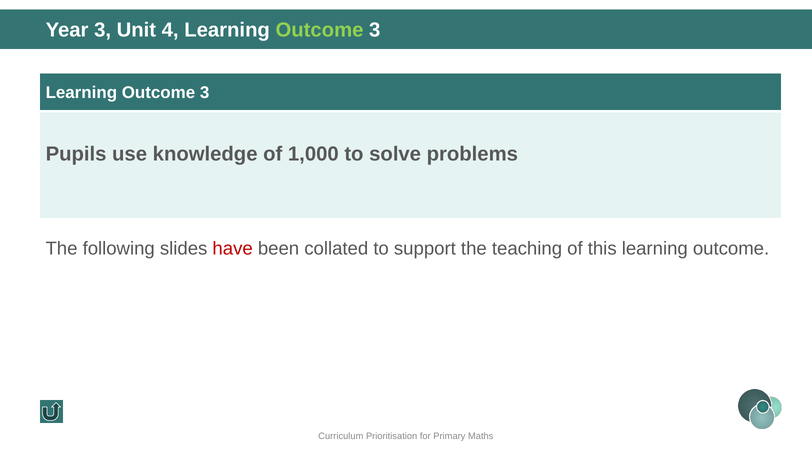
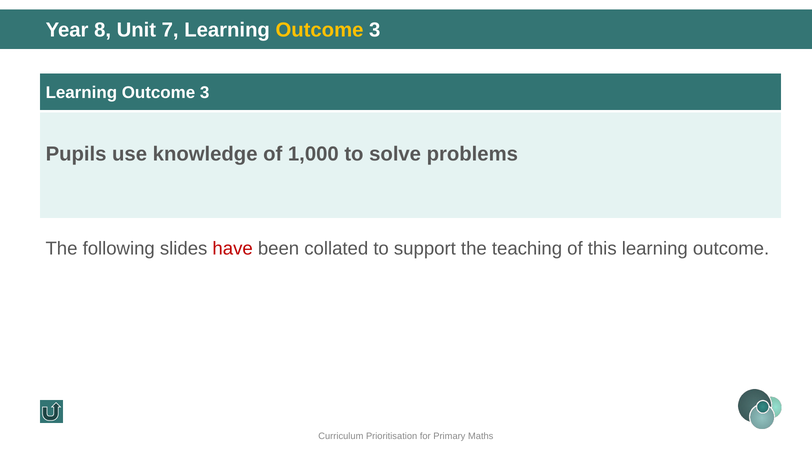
Year 3: 3 -> 8 (103, 30)
4: 4 -> 7 (170, 30)
Outcome colour: light green -> yellow (320, 30)
